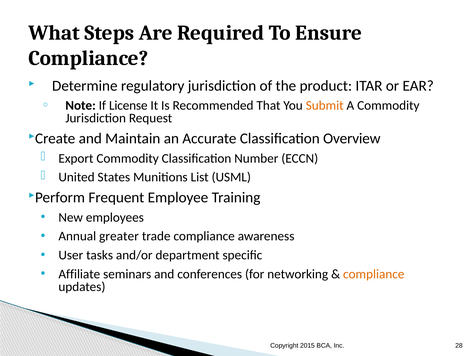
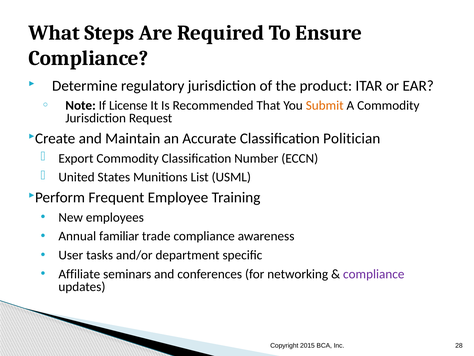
Overview: Overview -> Politician (352, 138)
greater: greater -> familiar (119, 236)
compliance colour: orange -> purple (374, 274)
